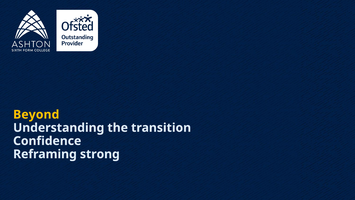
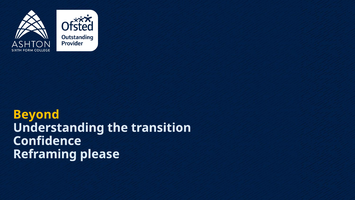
strong: strong -> please (100, 154)
